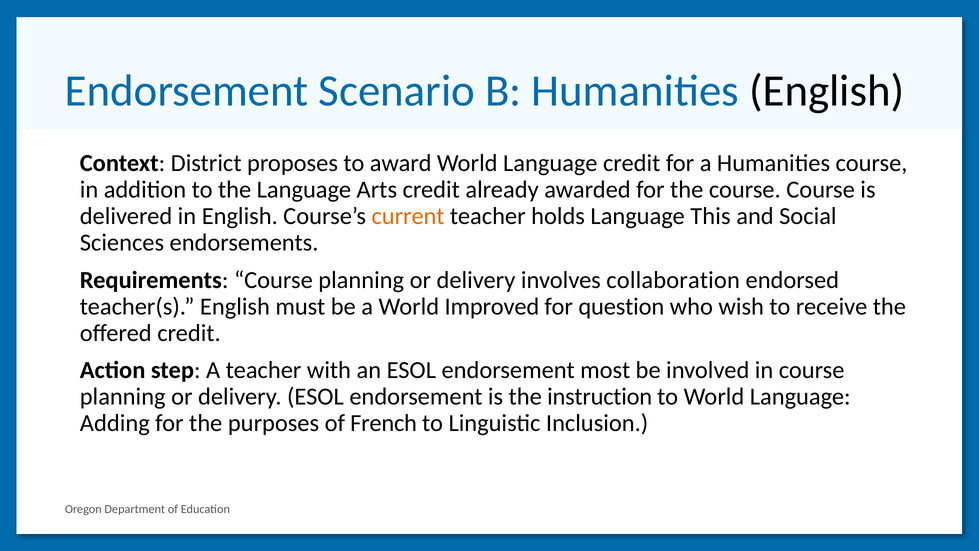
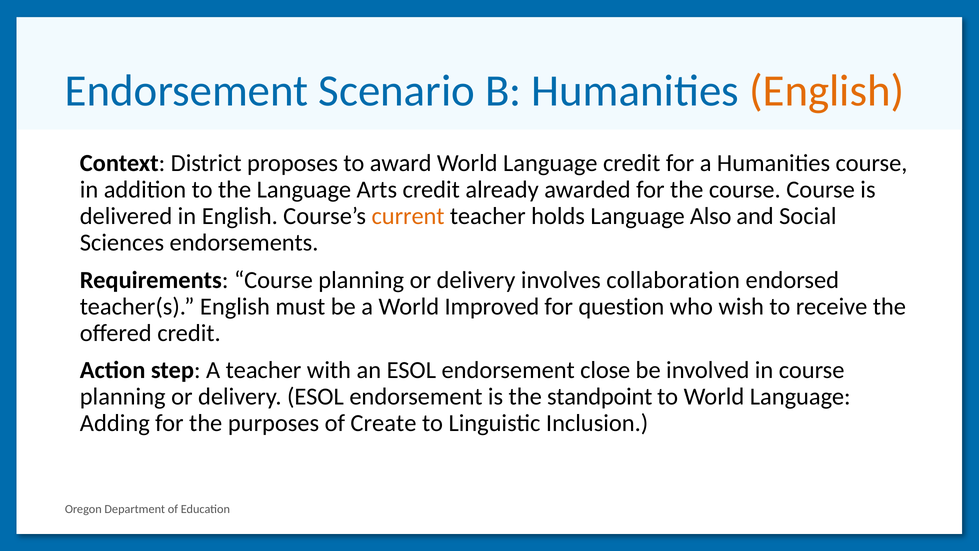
English colour: black -> orange (827, 91)
This: This -> Also (711, 216)
most: most -> close (605, 370)
instruction: instruction -> standpoint (600, 397)
French: French -> Create (383, 423)
